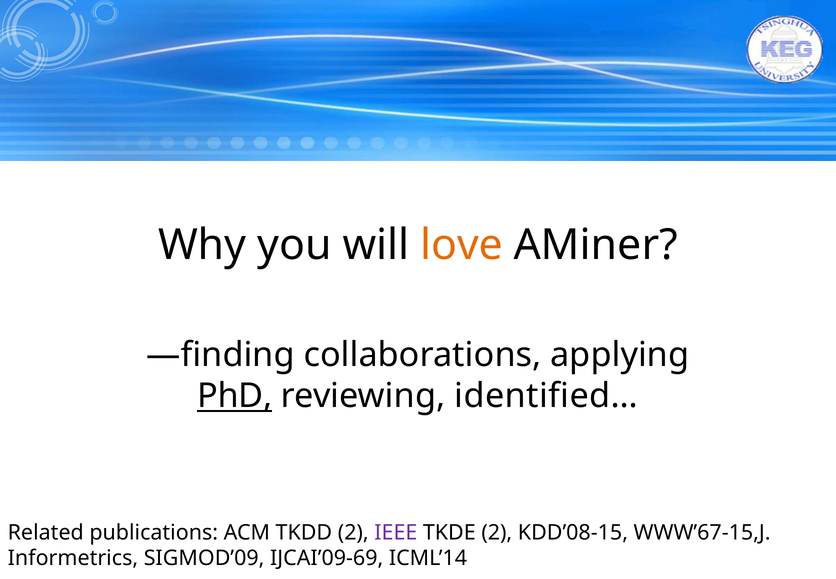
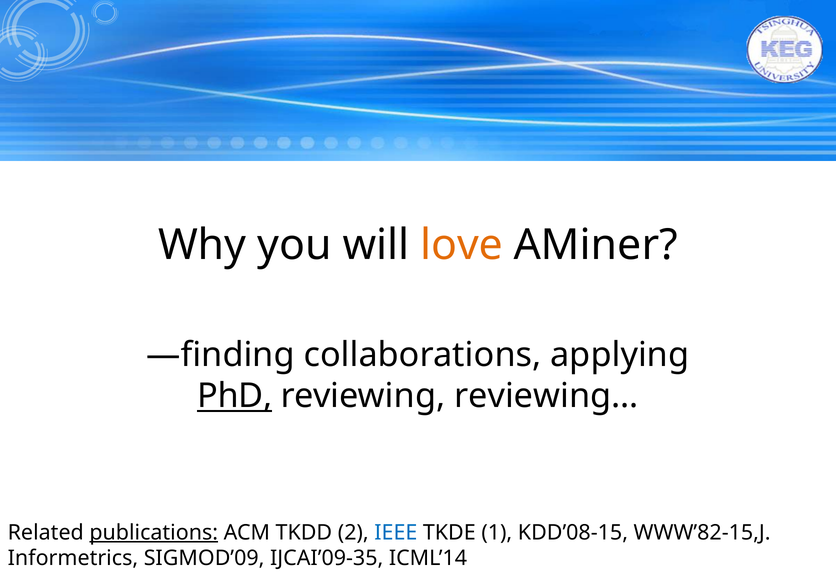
identified…: identified… -> reviewing… (546, 396)
publications underline: none -> present (154, 532)
IEEE colour: purple -> blue (396, 532)
TKDE 2: 2 -> 1 (497, 532)
WWW’67-15,J: WWW’67-15,J -> WWW’82-15,J (702, 532)
IJCAI’09-69: IJCAI’09-69 -> IJCAI’09-35 (327, 558)
